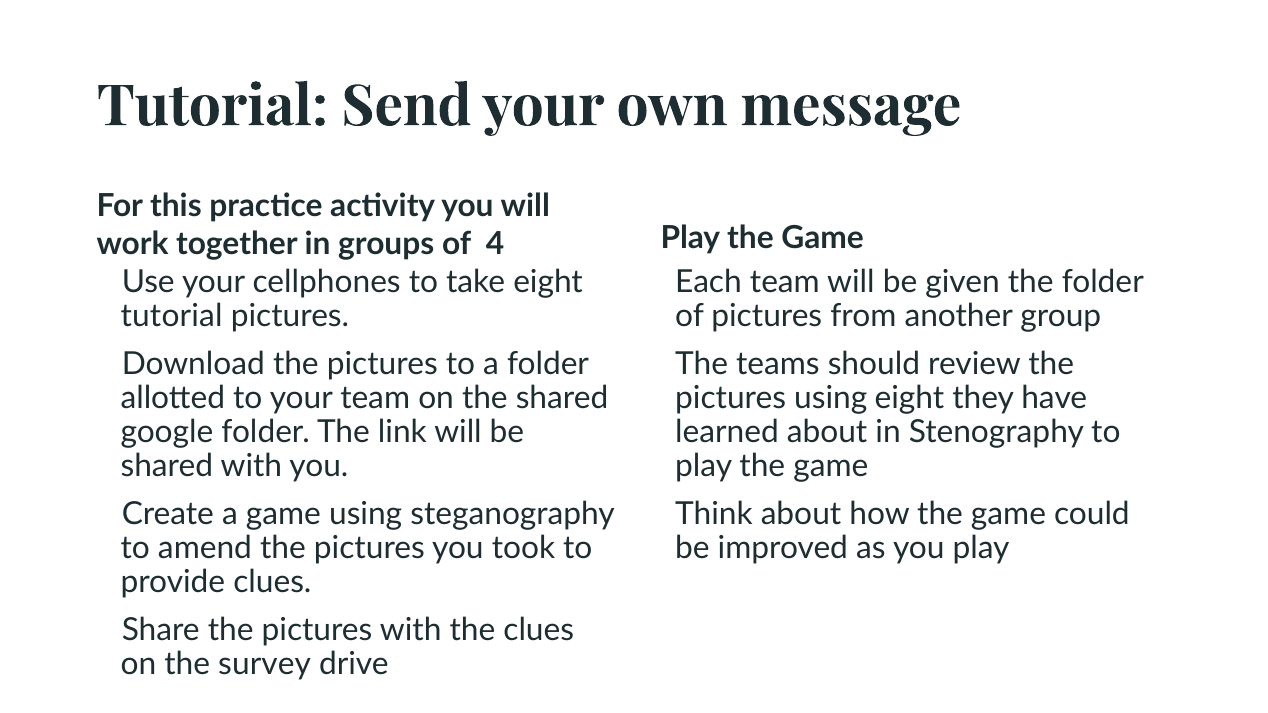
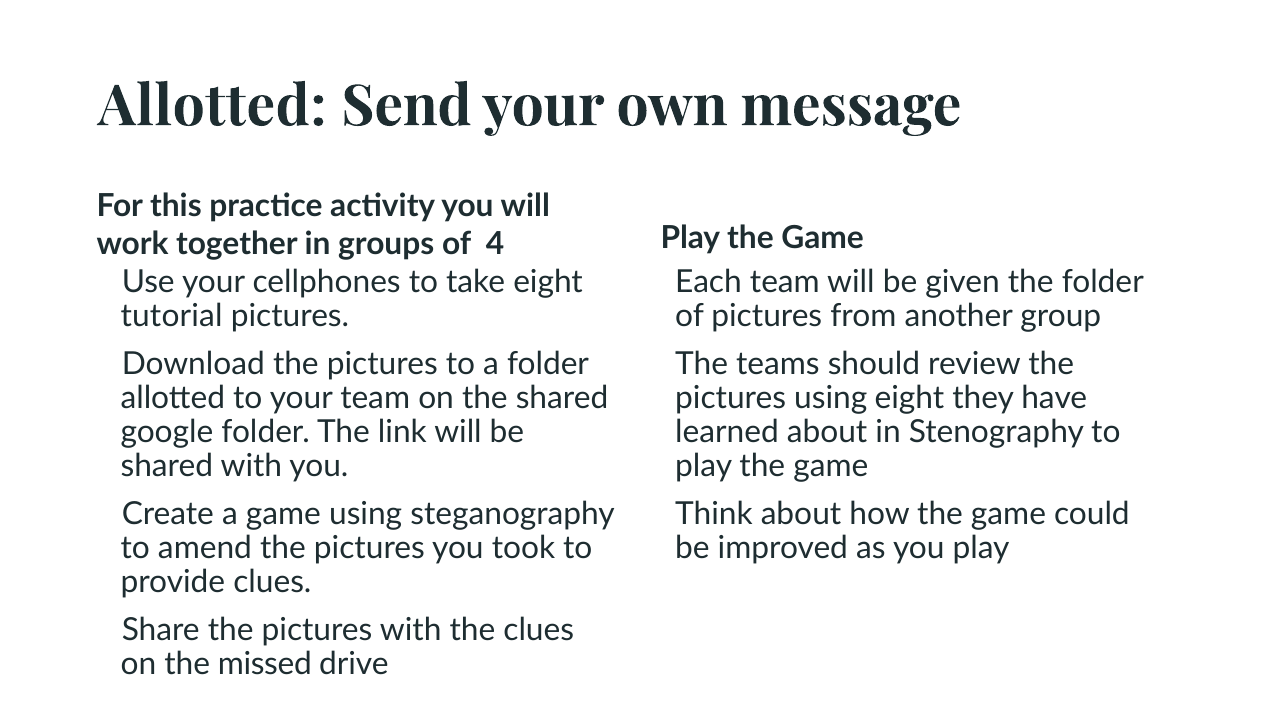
Tutorial: Tutorial -> Allotted (212, 107)
survey: survey -> missed (265, 664)
